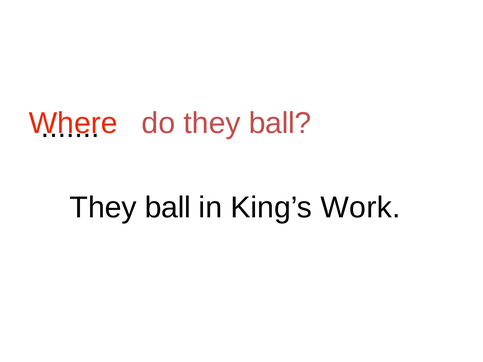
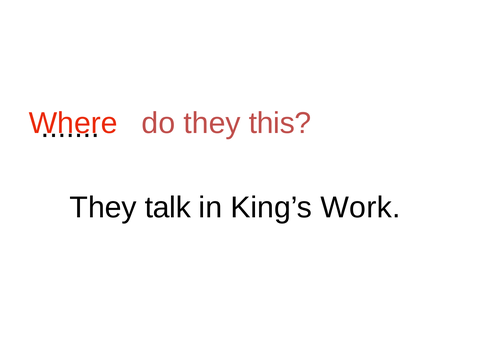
do they ball: ball -> this (280, 123)
ball: ball -> talk (168, 208)
